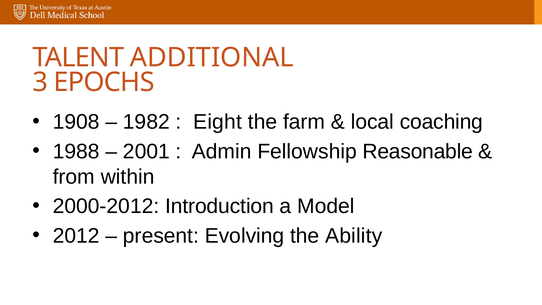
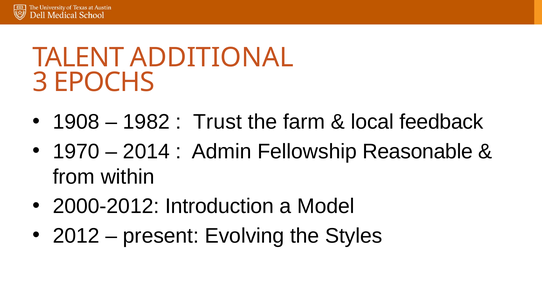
Eight: Eight -> Trust (218, 122)
coaching: coaching -> feedback (441, 122)
1988: 1988 -> 1970 (76, 151)
2001: 2001 -> 2014 (146, 151)
Ability: Ability -> Styles (354, 236)
